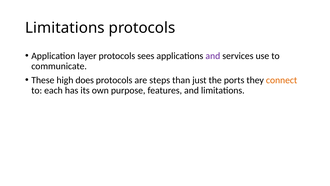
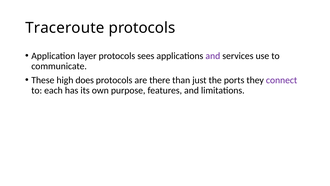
Limitations: Limitations -> Traceroute (65, 28)
steps: steps -> there (160, 80)
connect colour: orange -> purple (282, 80)
